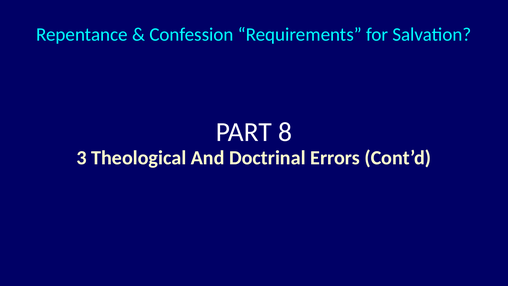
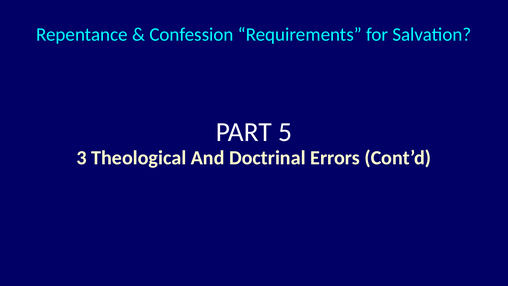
8: 8 -> 5 (285, 132)
